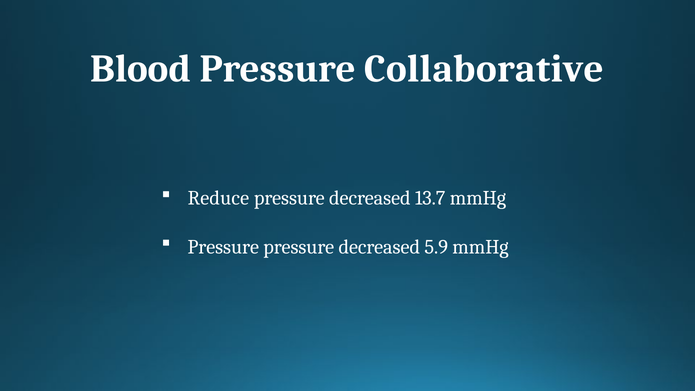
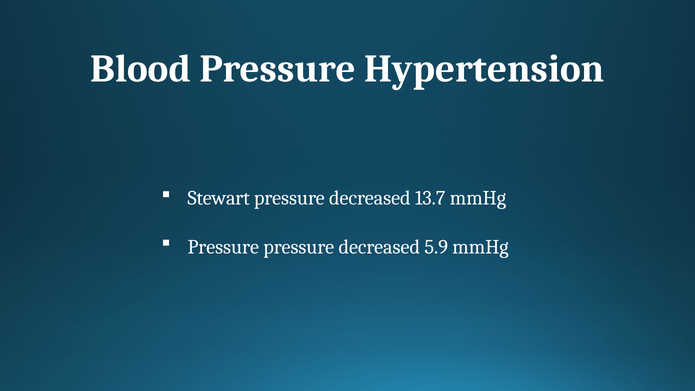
Collaborative: Collaborative -> Hypertension (484, 69)
Reduce: Reduce -> Stewart (219, 198)
